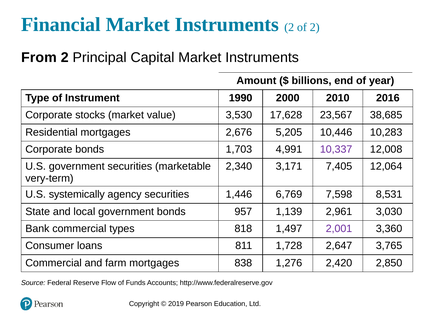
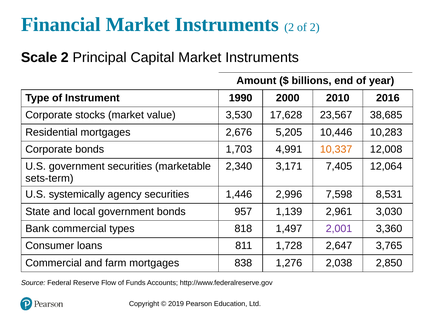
From: From -> Scale (39, 57)
10,337 colour: purple -> orange (336, 149)
very-term: very-term -> sets-term (49, 178)
6,769: 6,769 -> 2,996 (289, 195)
2,420: 2,420 -> 2,038 (339, 263)
